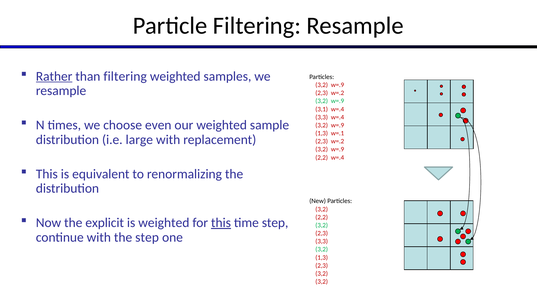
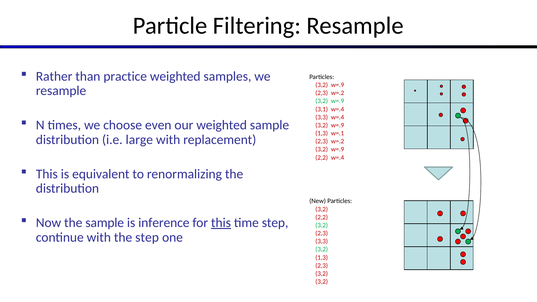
Rather underline: present -> none (54, 76)
than filtering: filtering -> practice (125, 76)
the explicit: explicit -> sample (105, 223)
is weighted: weighted -> inference (164, 223)
